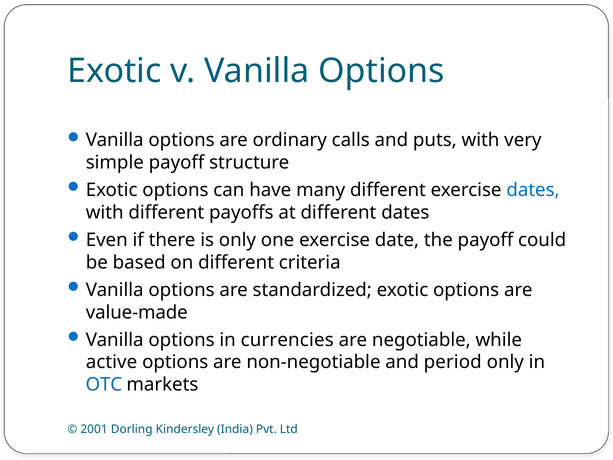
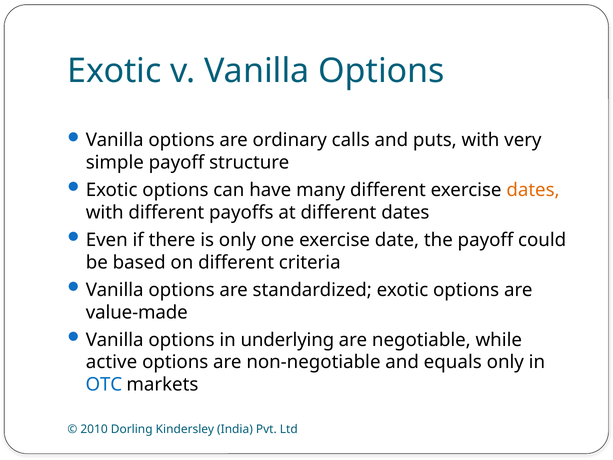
dates colour: blue -> orange (533, 190)
currencies: currencies -> underlying (287, 340)
period: period -> equals (453, 362)
2001: 2001 -> 2010 (94, 429)
